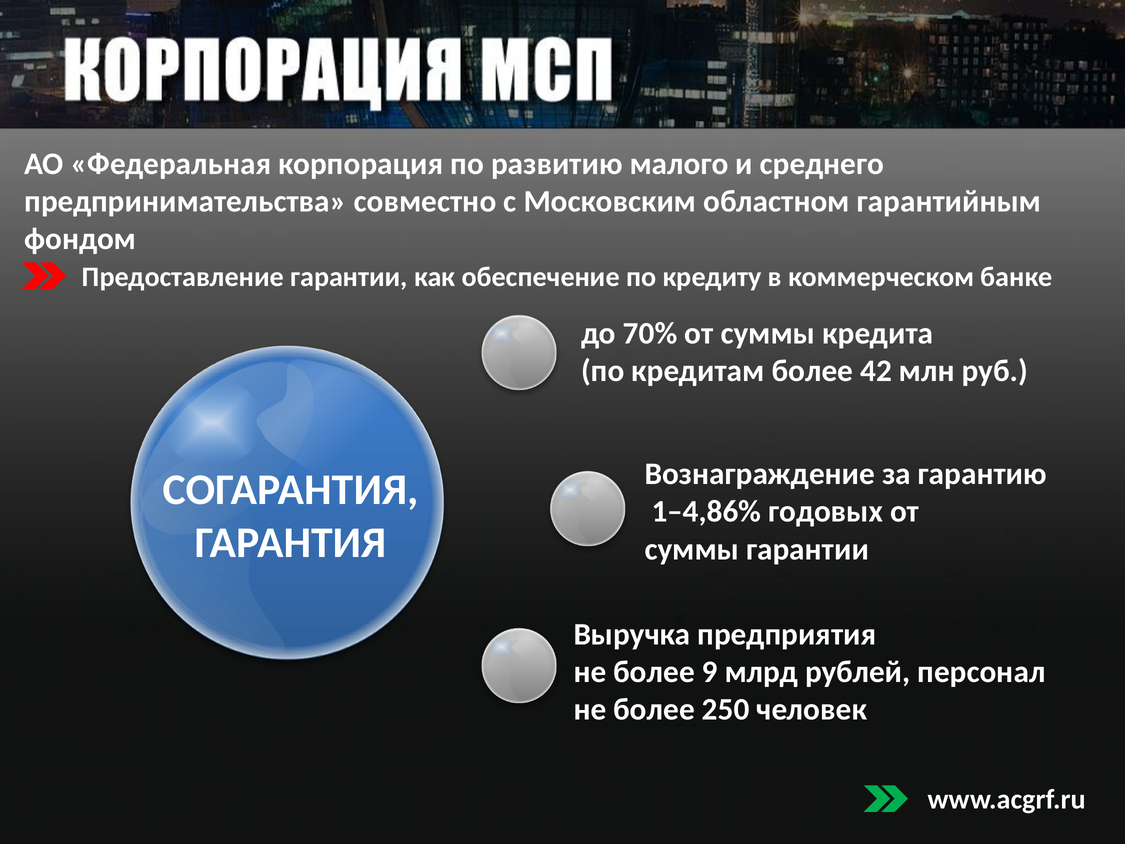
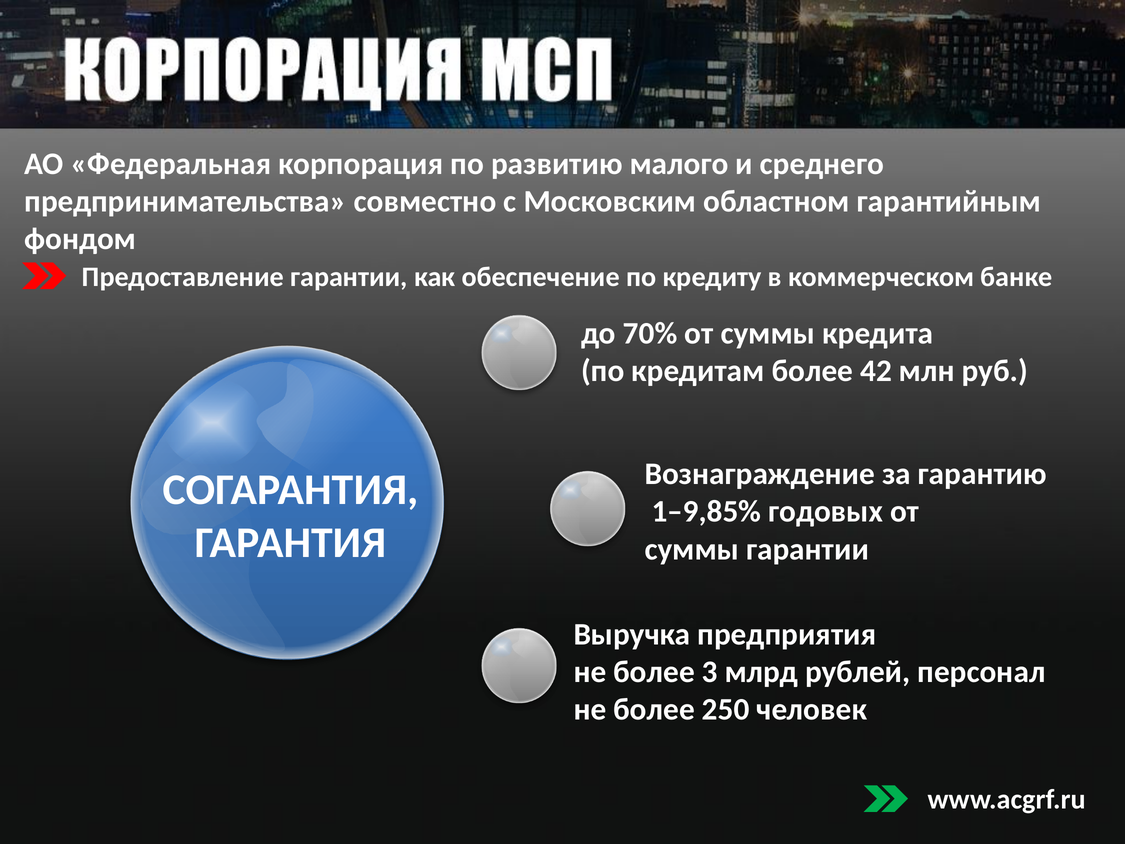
1–4,86%: 1–4,86% -> 1–9,85% (706, 512)
9: 9 -> 3 (710, 672)
